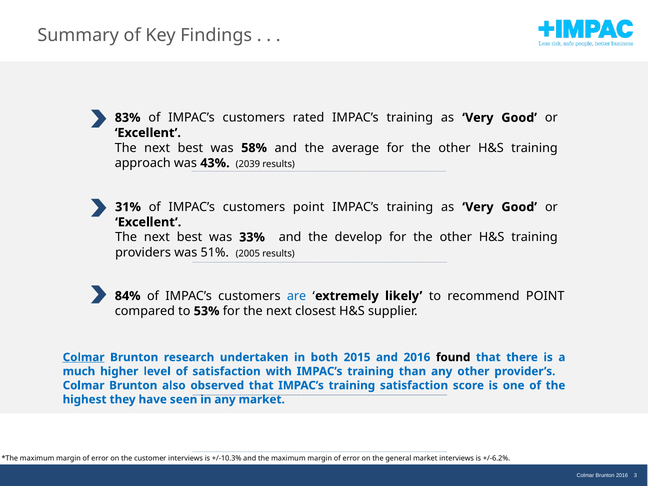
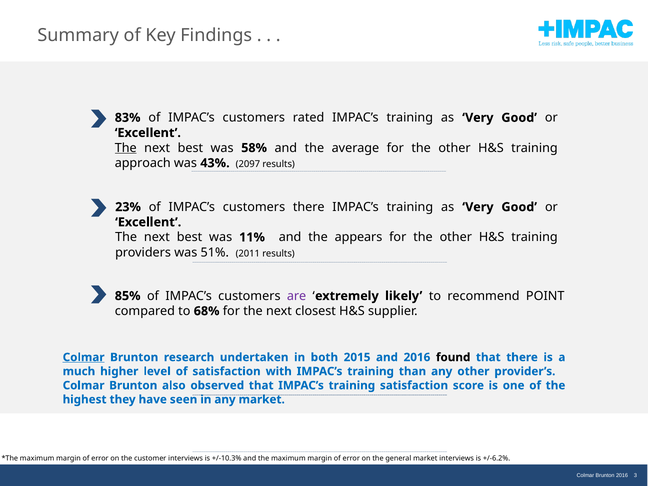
The underline: none -> present (126, 148)
2039: 2039 -> 2097 (248, 164)
31%: 31% -> 23% (128, 207)
customers point: point -> there (309, 207)
33%: 33% -> 11% (252, 237)
develop: develop -> appears (359, 237)
2005: 2005 -> 2011 (248, 253)
84%: 84% -> 85% (128, 296)
are colour: blue -> purple (297, 296)
53%: 53% -> 68% (207, 311)
